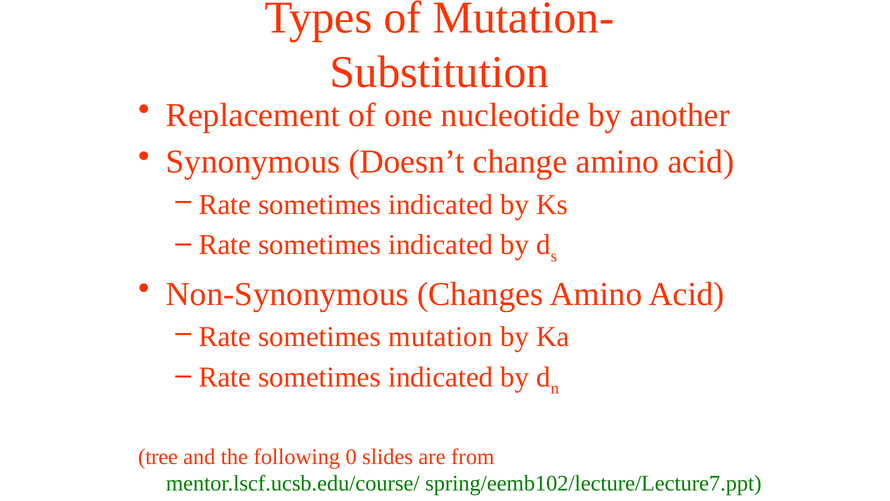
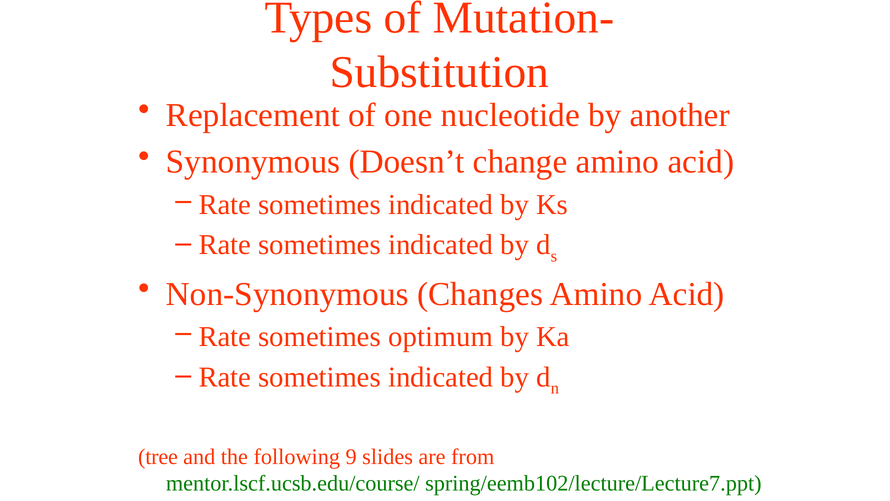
mutation: mutation -> optimum (441, 337)
0: 0 -> 9 (351, 456)
